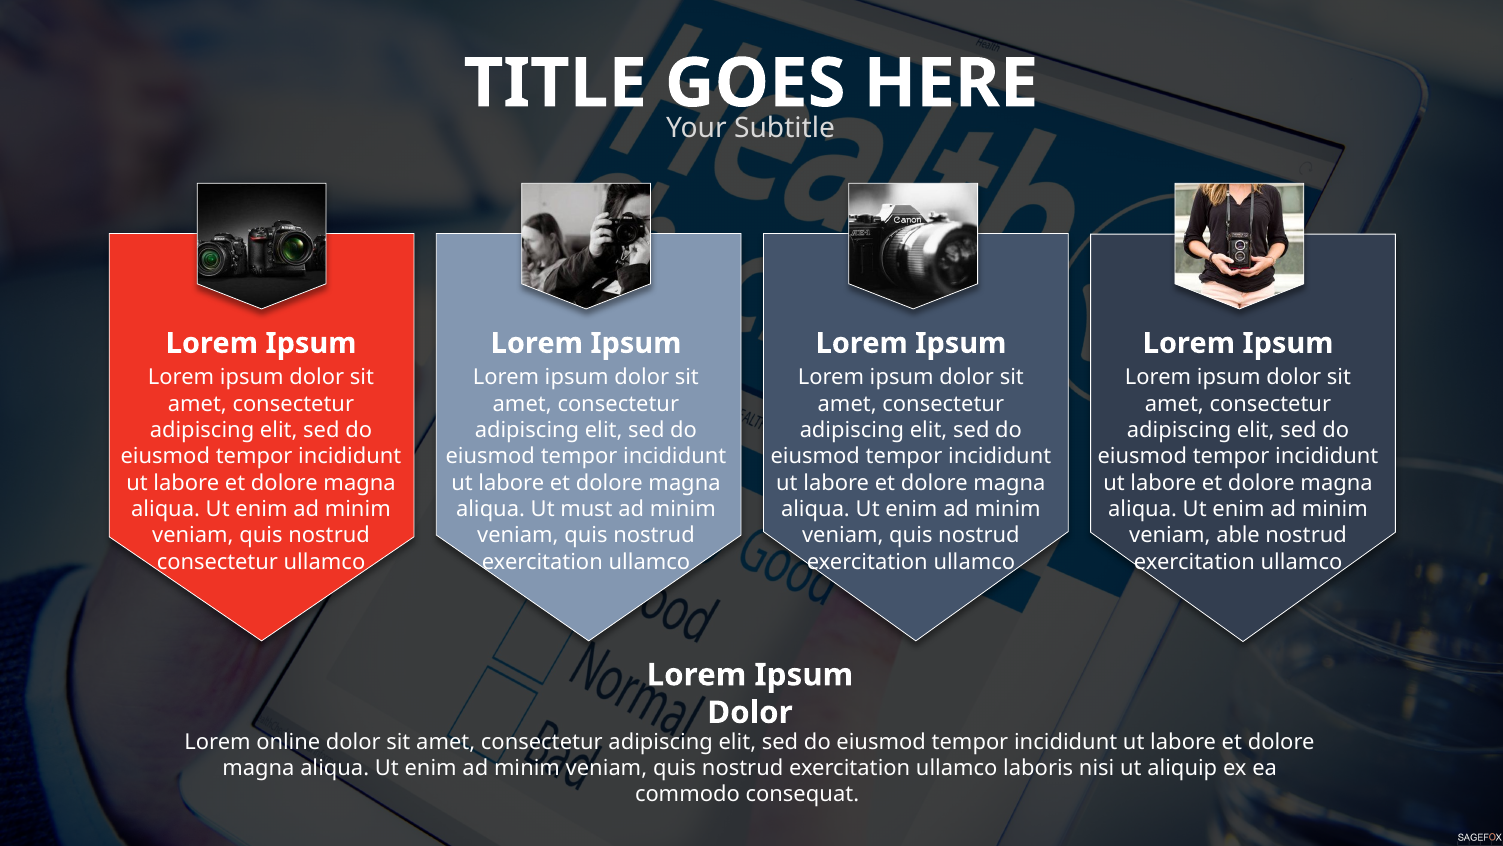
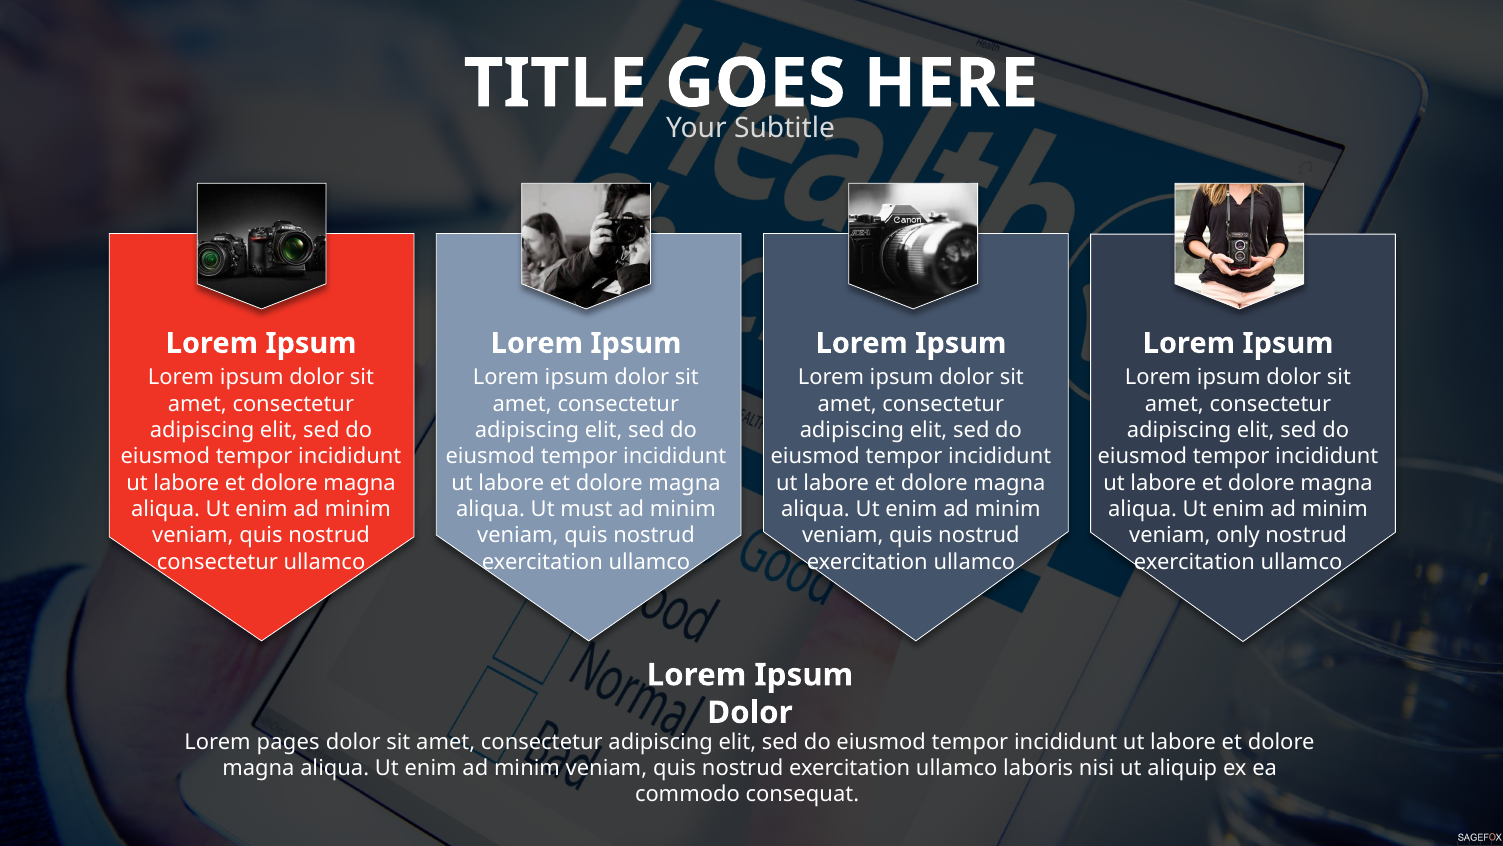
able: able -> only (1238, 535)
online: online -> pages (288, 741)
